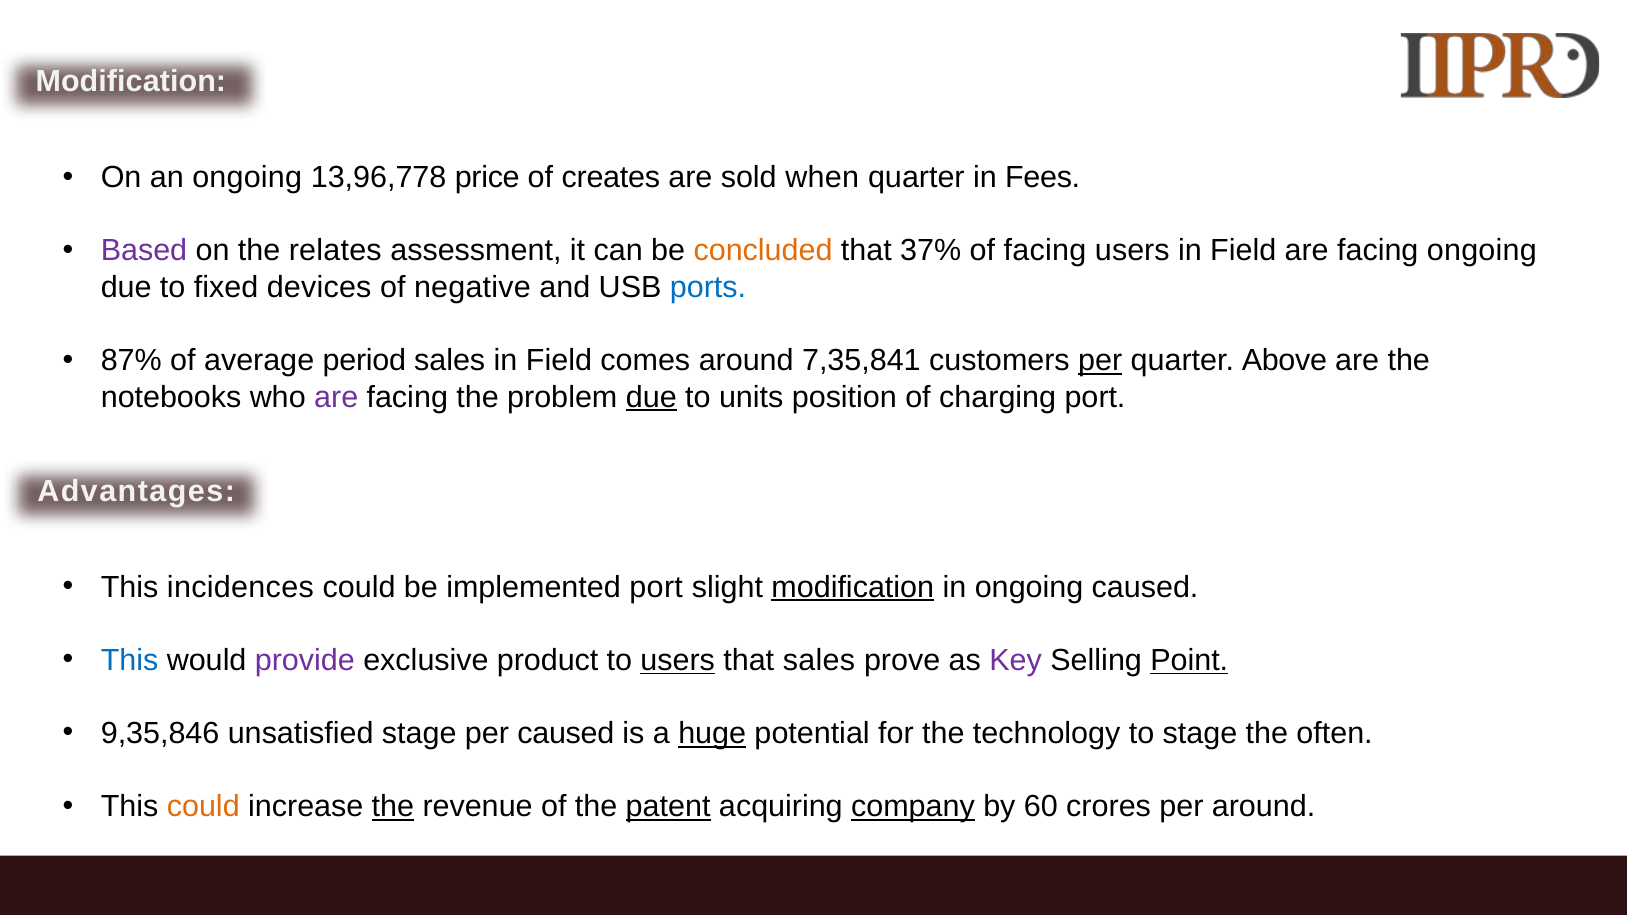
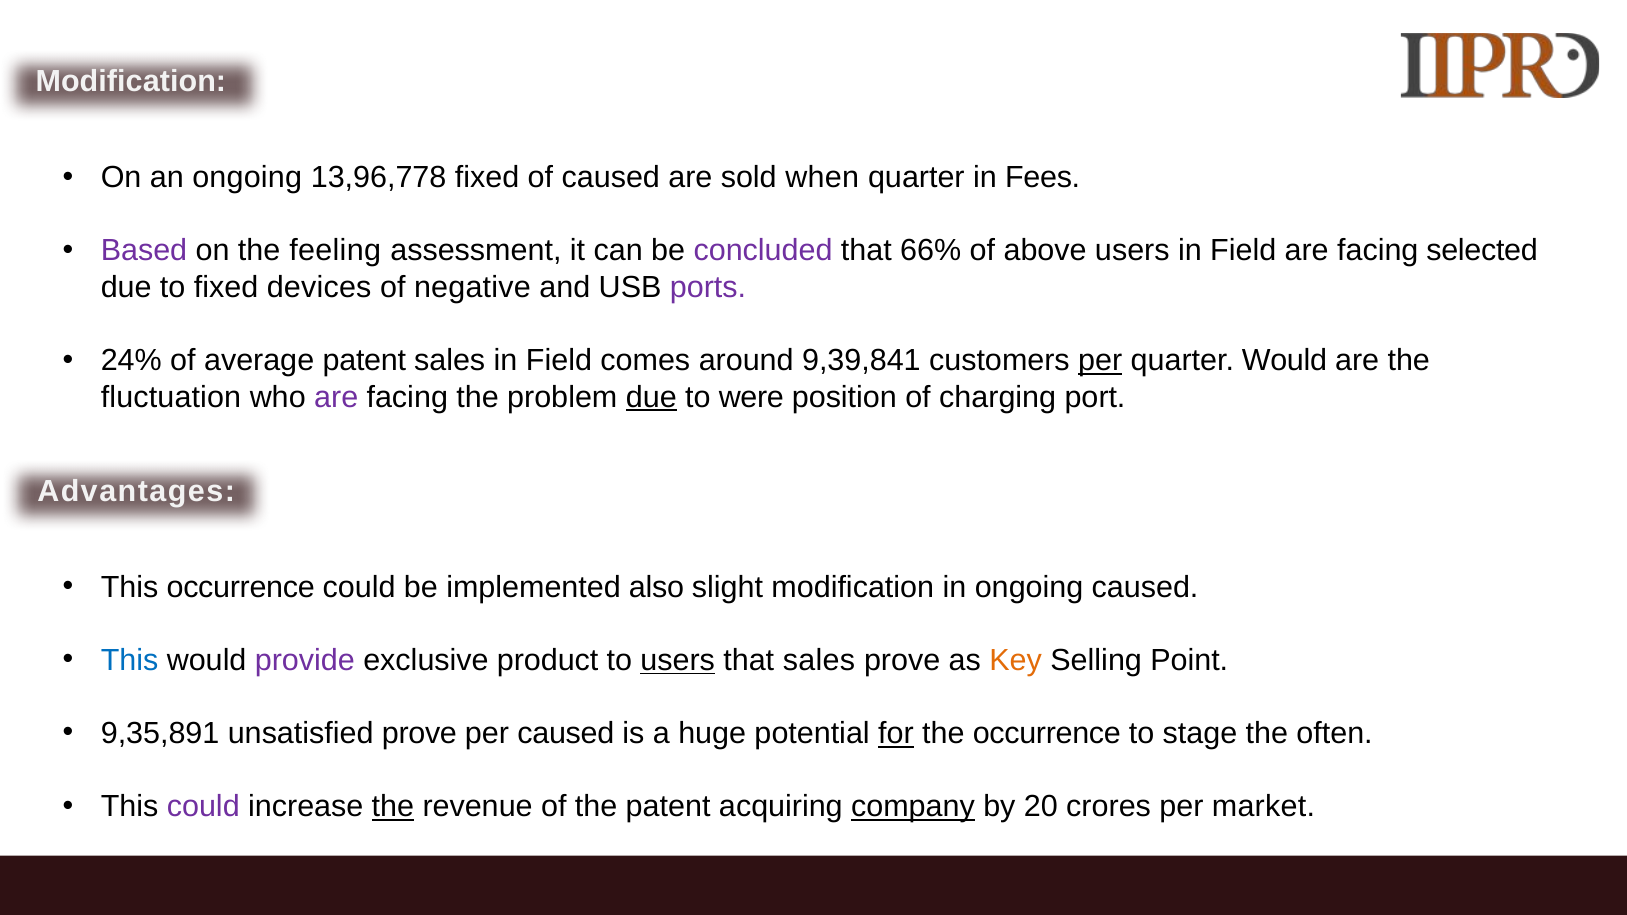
13,96,778 price: price -> fixed (487, 178)
of creates: creates -> caused (611, 178)
relates: relates -> feeling (335, 251)
concluded colour: orange -> purple (763, 251)
37%: 37% -> 66% (931, 251)
of facing: facing -> above (1045, 251)
facing ongoing: ongoing -> selected (1482, 251)
ports colour: blue -> purple (708, 287)
87%: 87% -> 24% (131, 361)
average period: period -> patent (364, 361)
7,35,841: 7,35,841 -> 9,39,841 (861, 361)
quarter Above: Above -> Would (1284, 361)
notebooks: notebooks -> fluctuation (171, 397)
units: units -> were (751, 397)
This incidences: incidences -> occurrence (241, 587)
implemented port: port -> also (657, 587)
modification underline: present -> none (853, 587)
Key colour: purple -> orange (1016, 660)
Point underline: present -> none (1189, 660)
9,35,846: 9,35,846 -> 9,35,891 (160, 734)
unsatisfied stage: stage -> prove (419, 734)
huge underline: present -> none (712, 734)
for underline: none -> present (896, 734)
the technology: technology -> occurrence (1047, 734)
could colour: orange -> purple (203, 807)
patent underline: present -> none (668, 807)
60: 60 -> 20 (1041, 807)
per around: around -> market (1263, 807)
